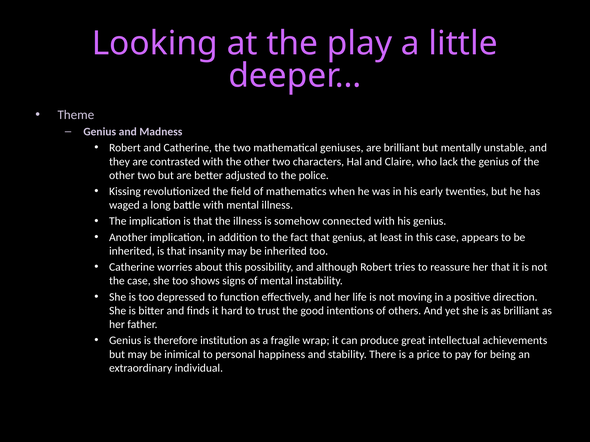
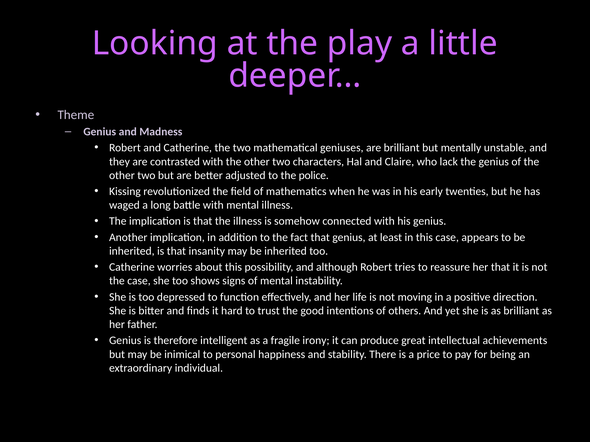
institution: institution -> intelligent (224, 341)
wrap: wrap -> irony (316, 341)
